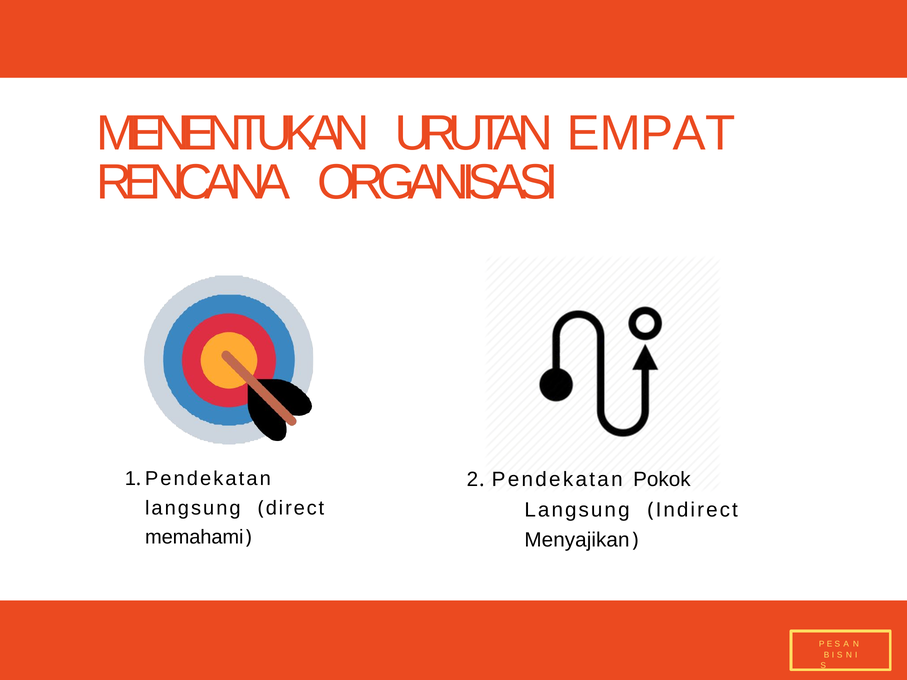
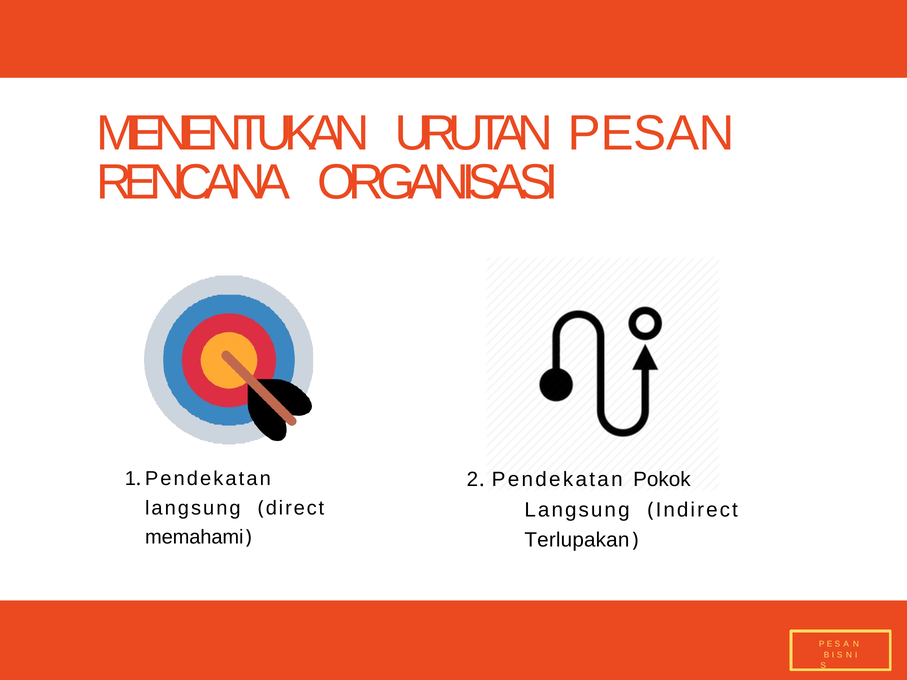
EMPAT: EMPAT -> PESAN (651, 133)
Menyajikan: Menyajikan -> Terlupakan (577, 540)
